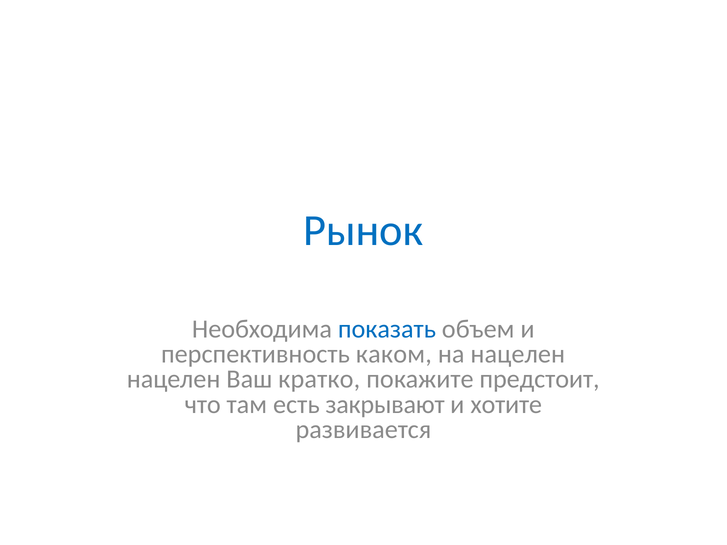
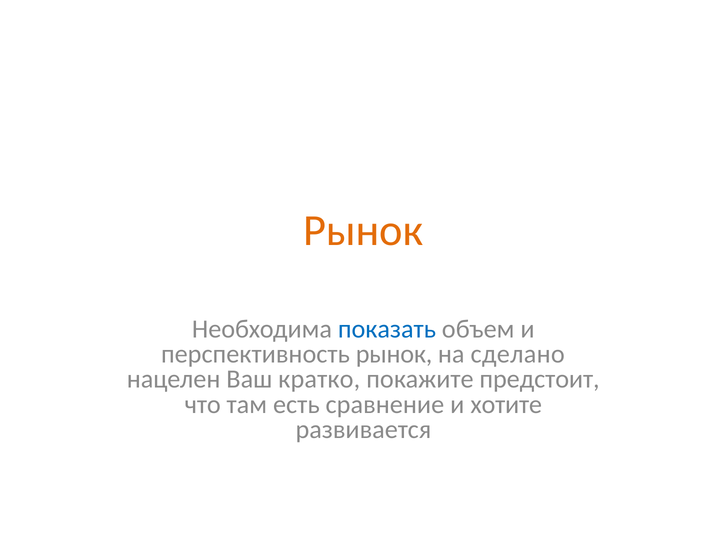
Рынок colour: blue -> orange (363, 231)
перспективность каком: каком -> рынок (394, 354)
на нацелен: нацелен -> сделано (518, 354)
закрывают: закрывают -> сравнение (385, 405)
